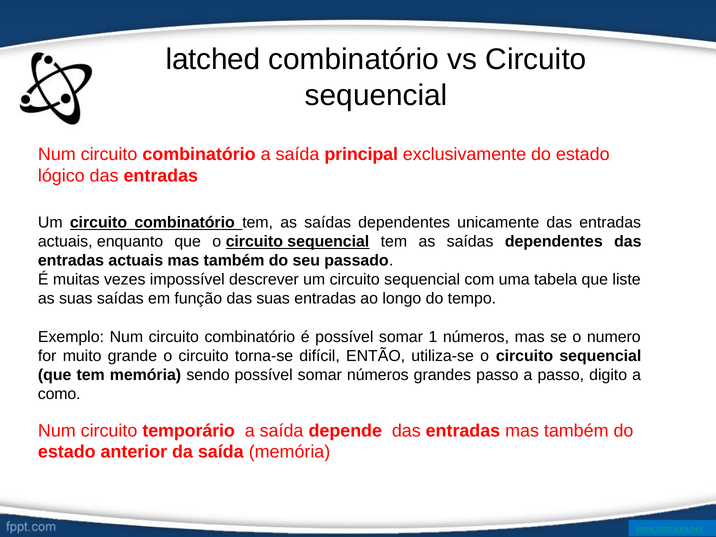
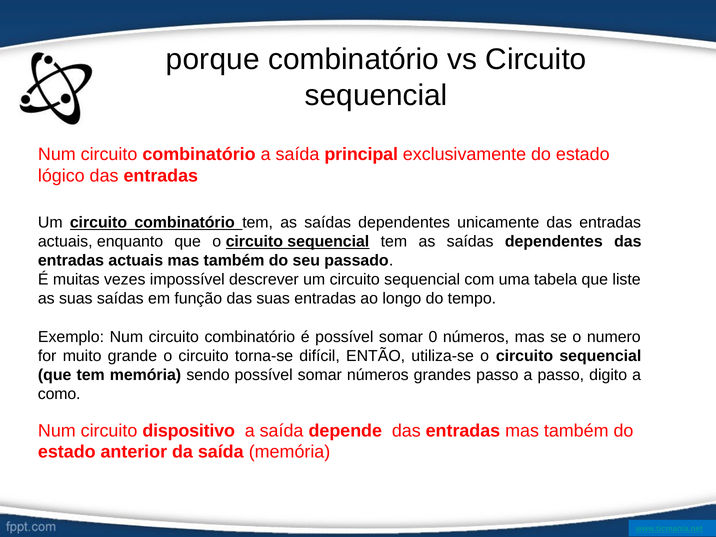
latched: latched -> porque (213, 59)
1: 1 -> 0 (433, 337)
temporário: temporário -> dispositivo (189, 431)
